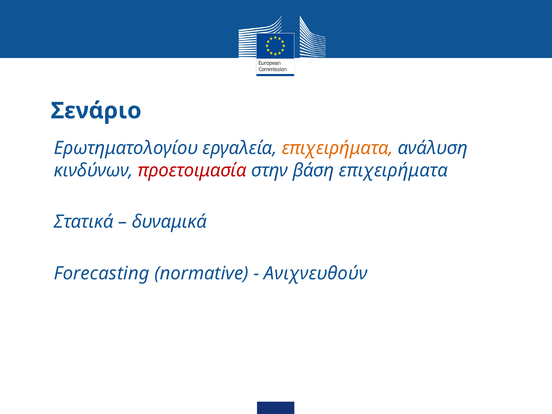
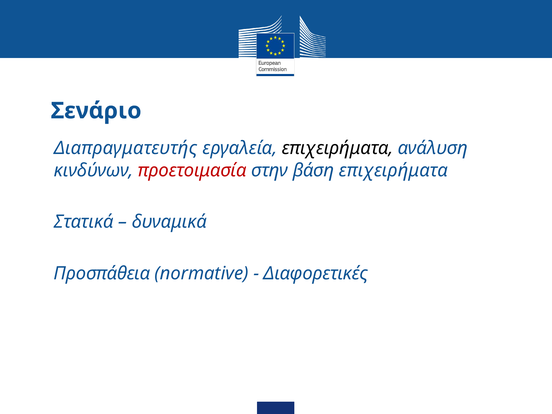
Ερωτηματολογίου: Ερωτηματολογίου -> Διαπραγματευτής (126, 148)
επιχειρήματα colour: orange -> black (337, 148)
Forecasting: Forecasting -> Προσπάθεια (102, 273)
Ανιχνευθούν: Ανιχνευθούν -> Διαφορετικές (316, 273)
